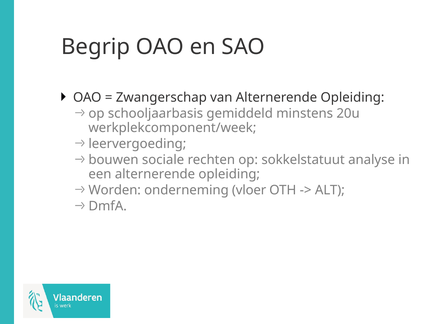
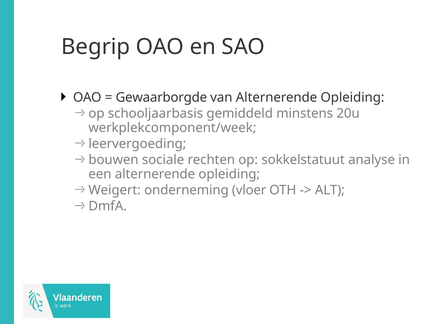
Zwangerschap: Zwangerschap -> Gewaarborgde (161, 98)
Worden: Worden -> Weigert (115, 190)
